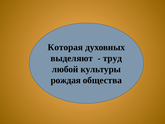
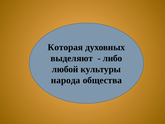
труд: труд -> либо (113, 58)
рождая: рождая -> народа (66, 80)
